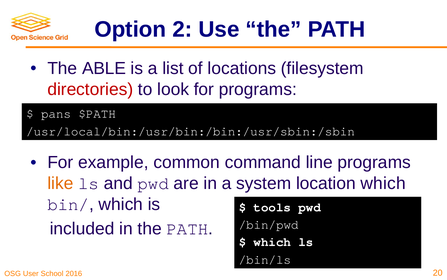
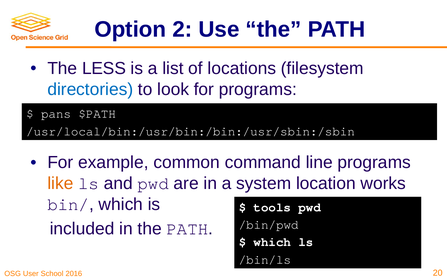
ABLE: ABLE -> LESS (104, 68)
directories colour: red -> blue (90, 89)
location which: which -> works (383, 183)
